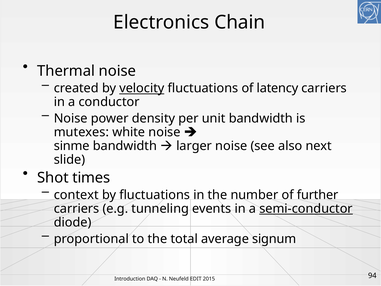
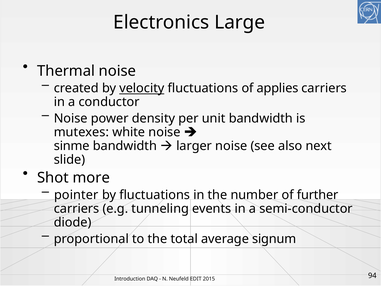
Chain: Chain -> Large (240, 22)
latency: latency -> applies (278, 88)
times: times -> more (91, 178)
context: context -> pointer (76, 195)
semi-conductor underline: present -> none (306, 209)
